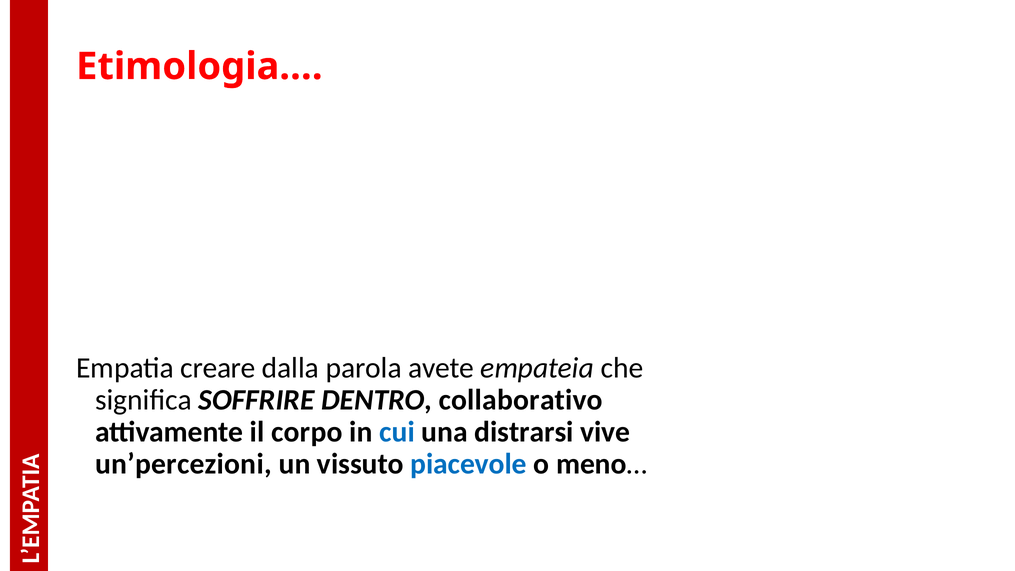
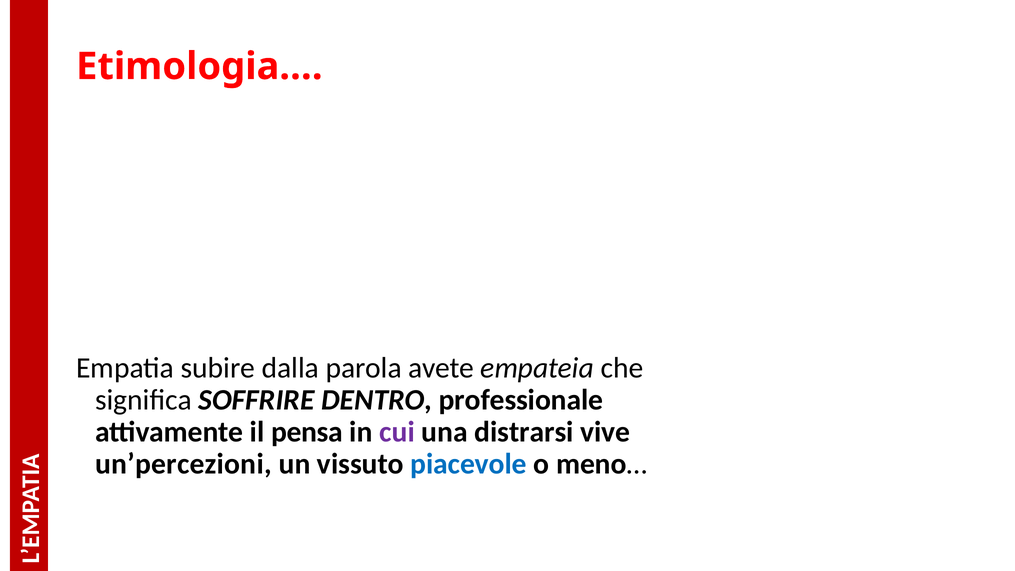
creare: creare -> subire (218, 368)
collaborativo: collaborativo -> professionale (521, 400)
corpo: corpo -> pensa (307, 432)
cui colour: blue -> purple (397, 432)
